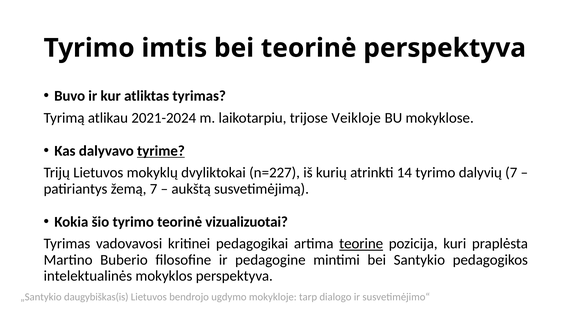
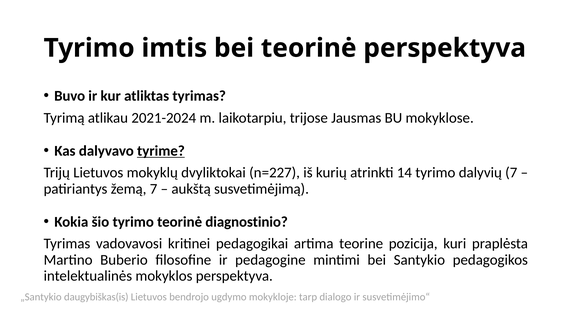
Veikloje: Veikloje -> Jausmas (356, 118)
vizualizuotai: vizualizuotai -> diagnostinio (247, 222)
teorine underline: present -> none (361, 243)
